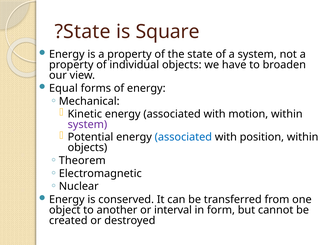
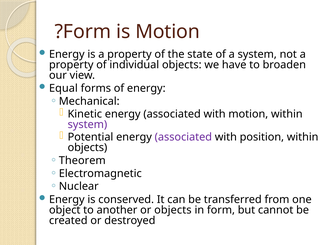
State: State -> Form (87, 32)
is Square: Square -> Motion (168, 32)
associated colour: blue -> purple (183, 137)
or interval: interval -> objects (173, 210)
